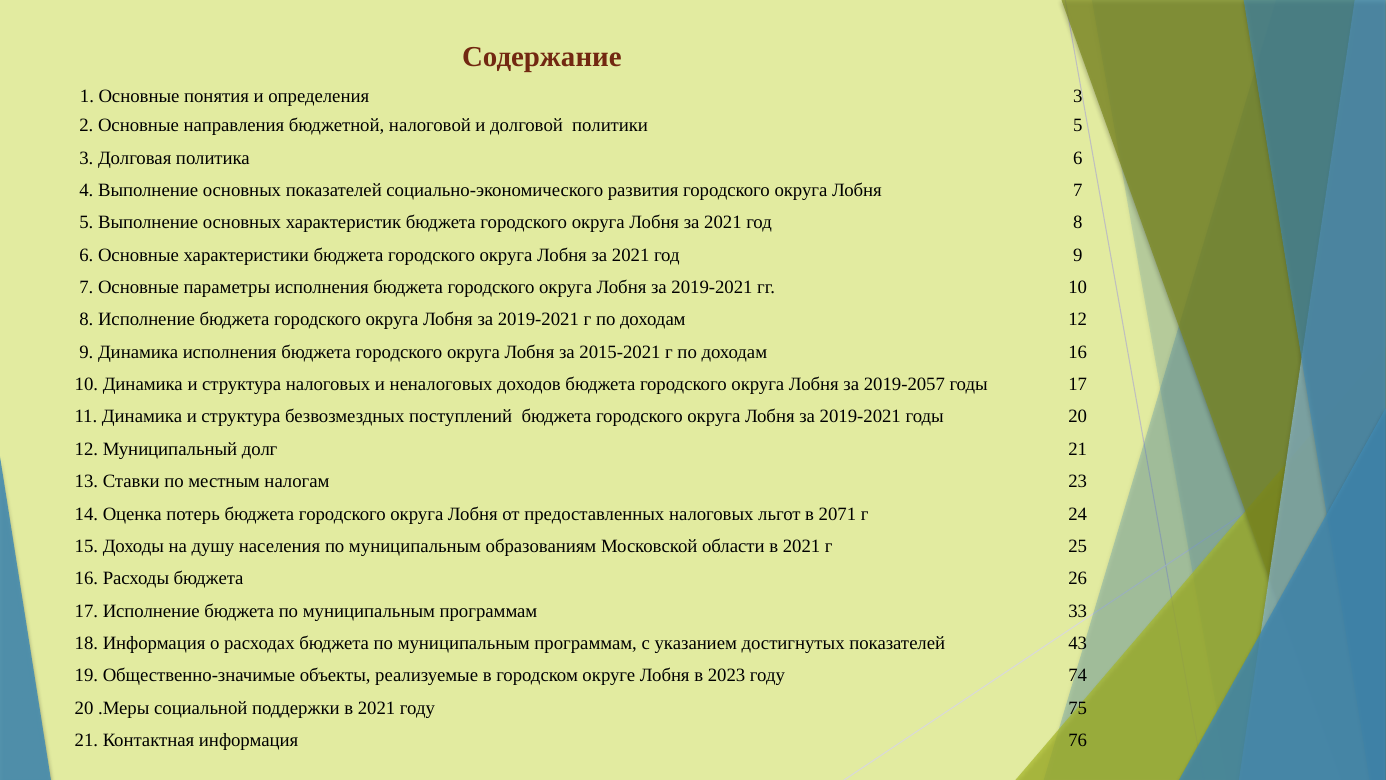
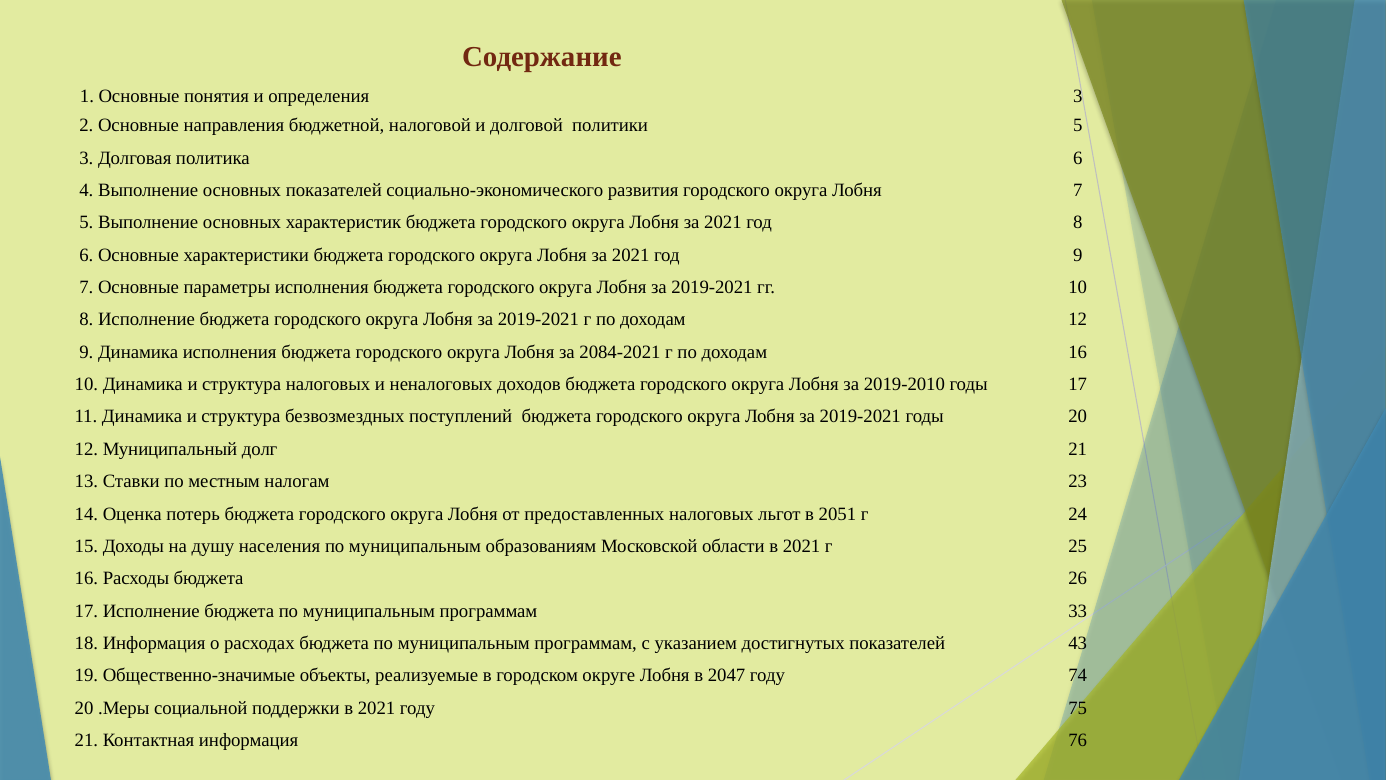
2015-2021: 2015-2021 -> 2084-2021 (620, 352)
2019-2057: 2019-2057 -> 2019-2010 (904, 384)
2071: 2071 -> 2051 (837, 514)
2023: 2023 -> 2047 (727, 675)
